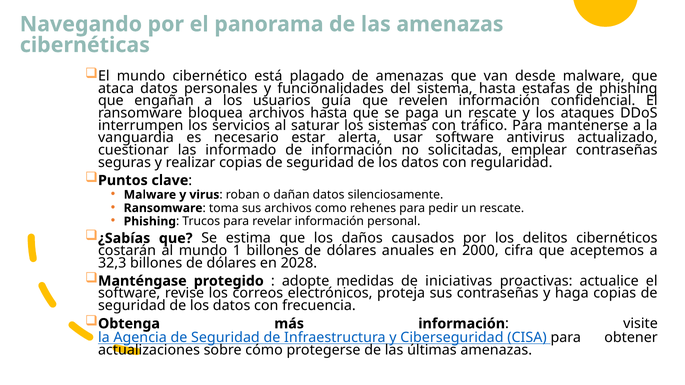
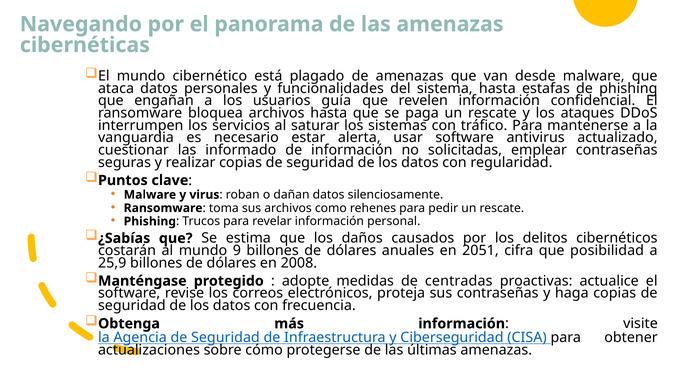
1: 1 -> 9 (237, 251)
2000: 2000 -> 2051 (480, 251)
aceptemos: aceptemos -> posibilidad (607, 251)
32,3: 32,3 -> 25,9 (112, 263)
2028: 2028 -> 2008 (299, 263)
iniciativas: iniciativas -> centradas (459, 281)
